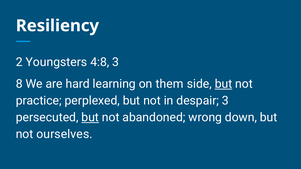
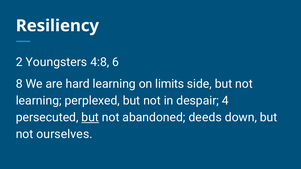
4:8 3: 3 -> 6 (116, 62)
them: them -> limits (170, 84)
but underline: present -> none (224, 84)
practice: practice -> learning (39, 101)
despair 3: 3 -> 4 (225, 101)
wrong: wrong -> deeds (205, 118)
